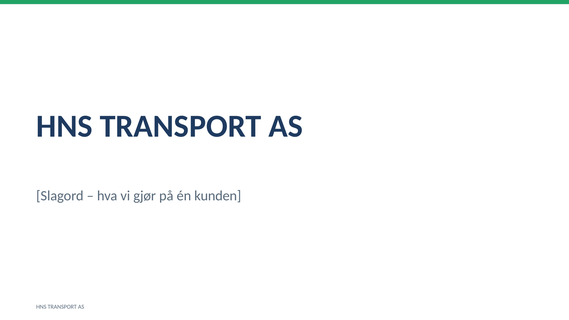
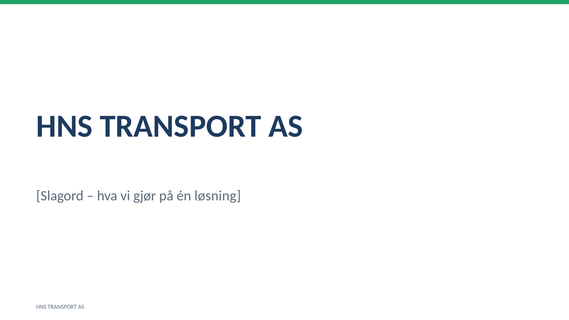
kunden: kunden -> løsning (218, 196)
